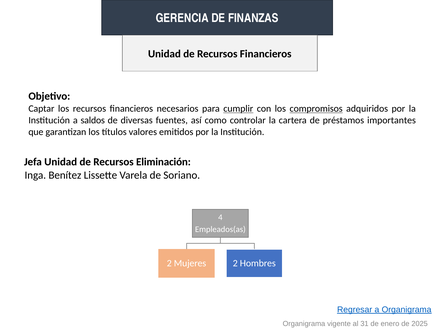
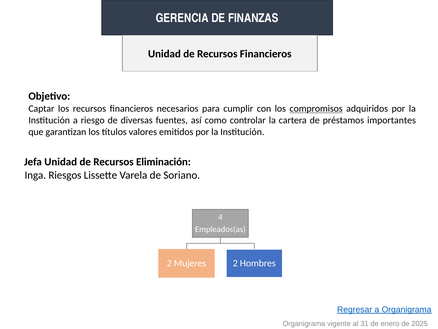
cumplir underline: present -> none (238, 108)
saldos: saldos -> riesgo (93, 120)
Benítez: Benítez -> Riesgos (65, 175)
